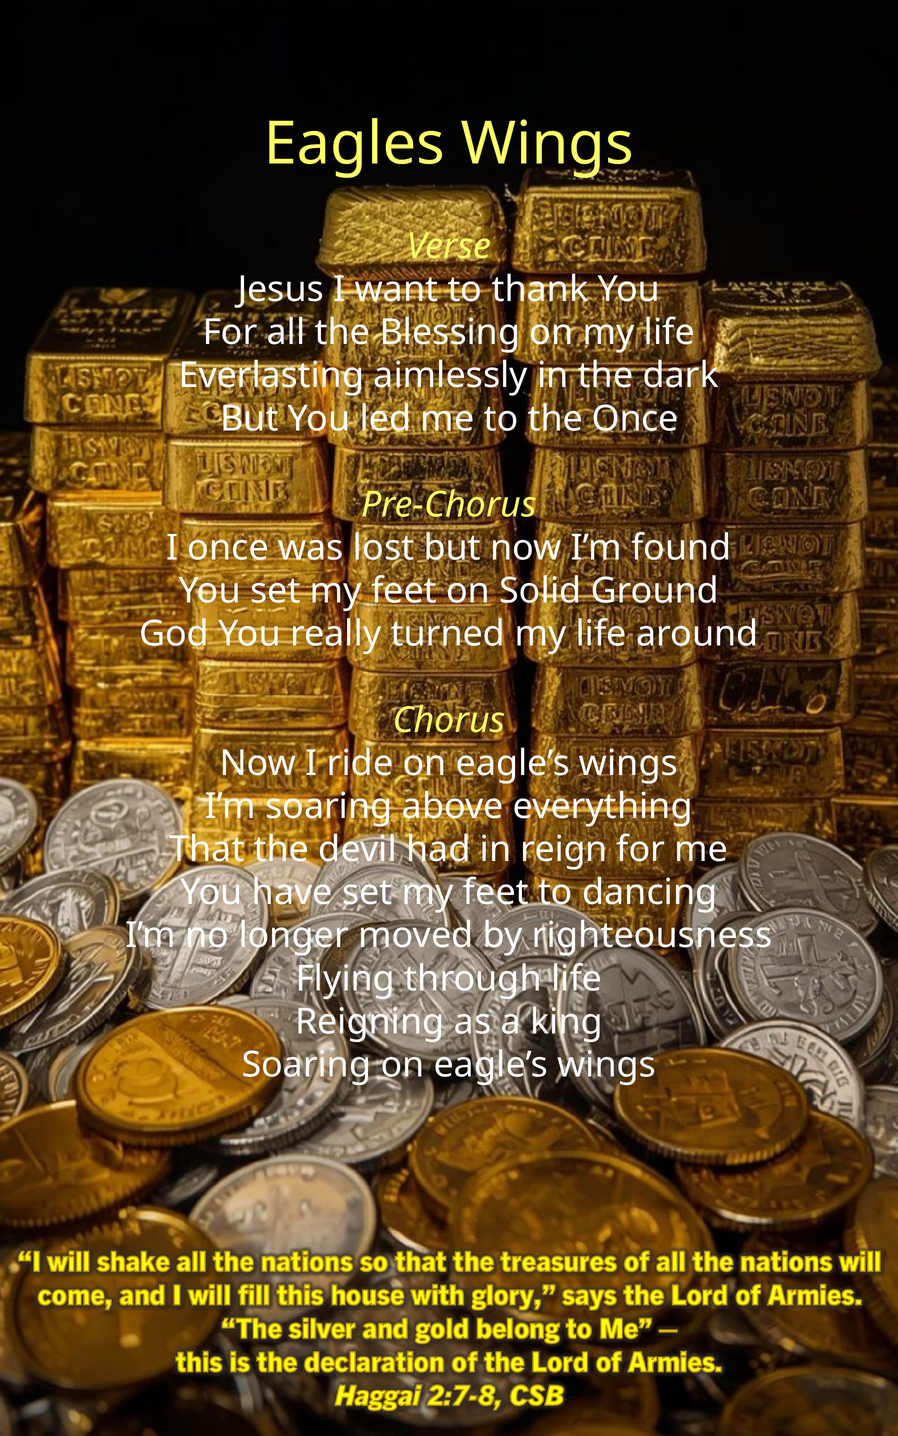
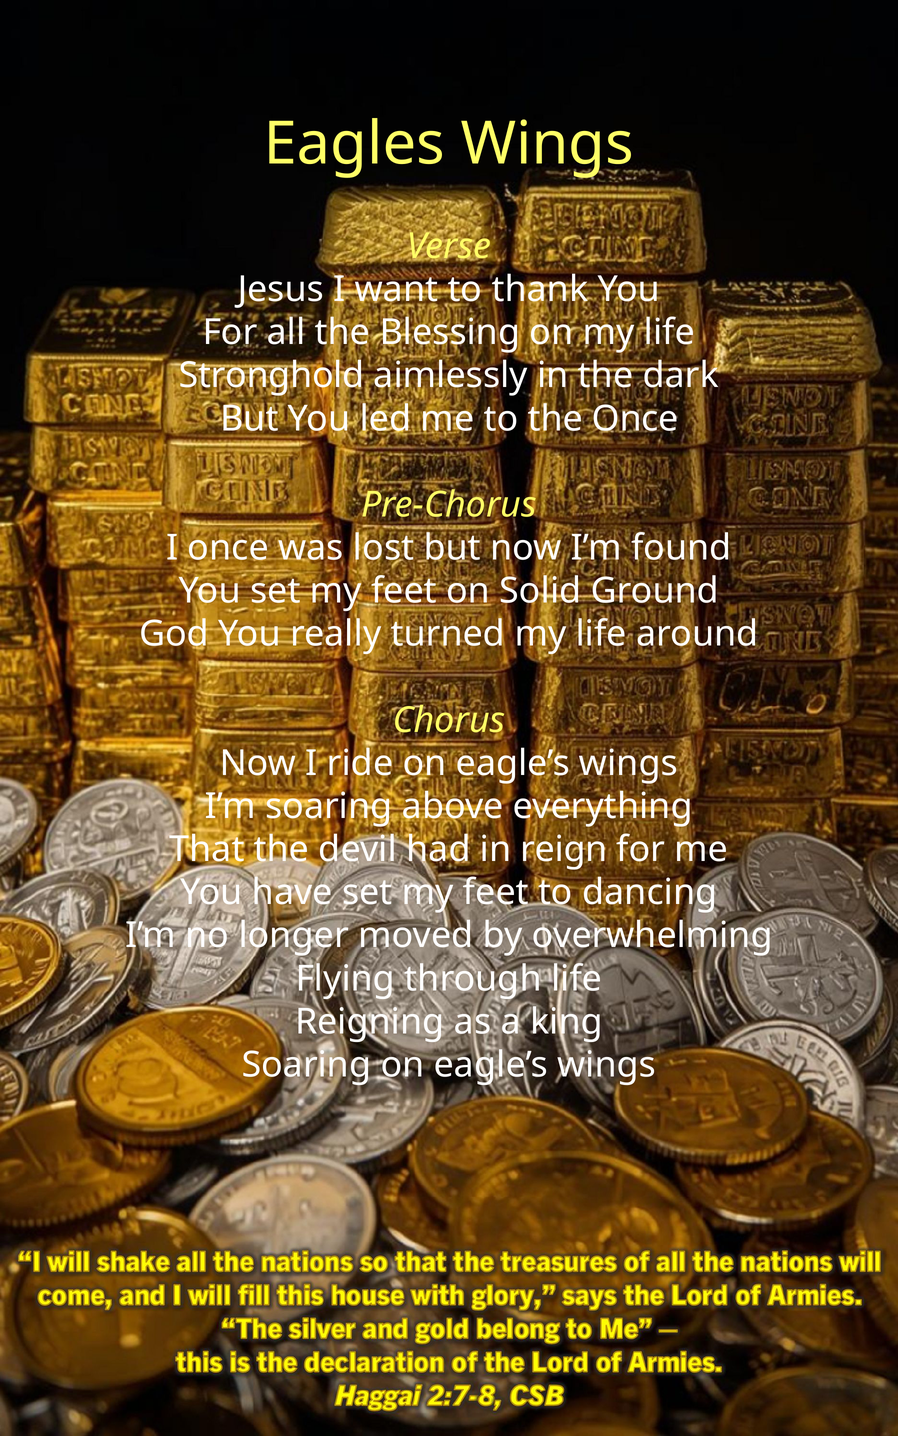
Everlasting: Everlasting -> Stronghold (272, 376)
righteousness: righteousness -> overwhelming (652, 936)
